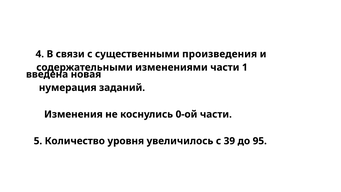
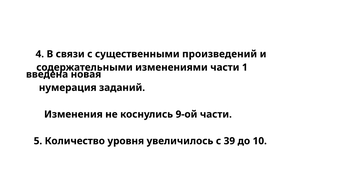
произведения: произведения -> произведений (220, 54)
0-ой: 0-ой -> 9-ой (186, 114)
95: 95 -> 10 (260, 141)
